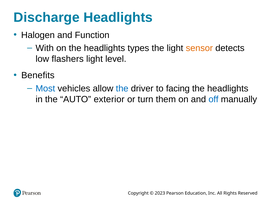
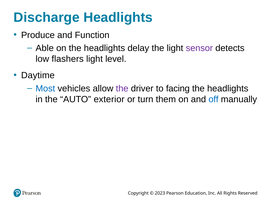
Halogen: Halogen -> Produce (38, 35)
With: With -> Able (45, 48)
types: types -> delay (138, 48)
sensor colour: orange -> purple (199, 48)
Benefits: Benefits -> Daytime (38, 76)
the colour: blue -> purple (122, 89)
